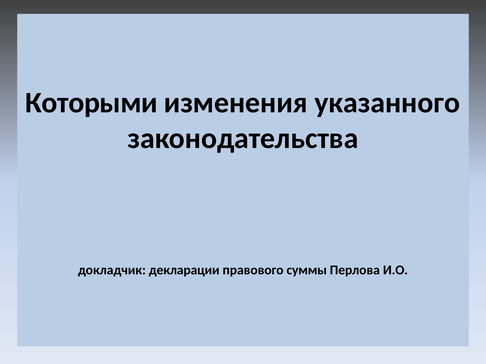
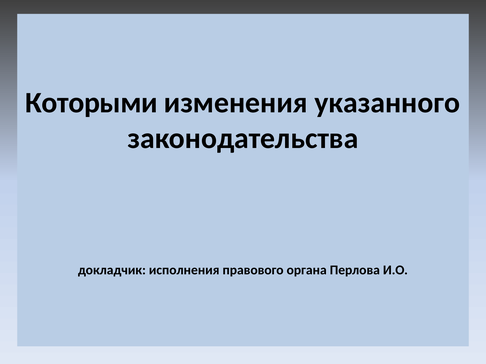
декларации: декларации -> исполнения (184, 270)
суммы: суммы -> органа (307, 270)
